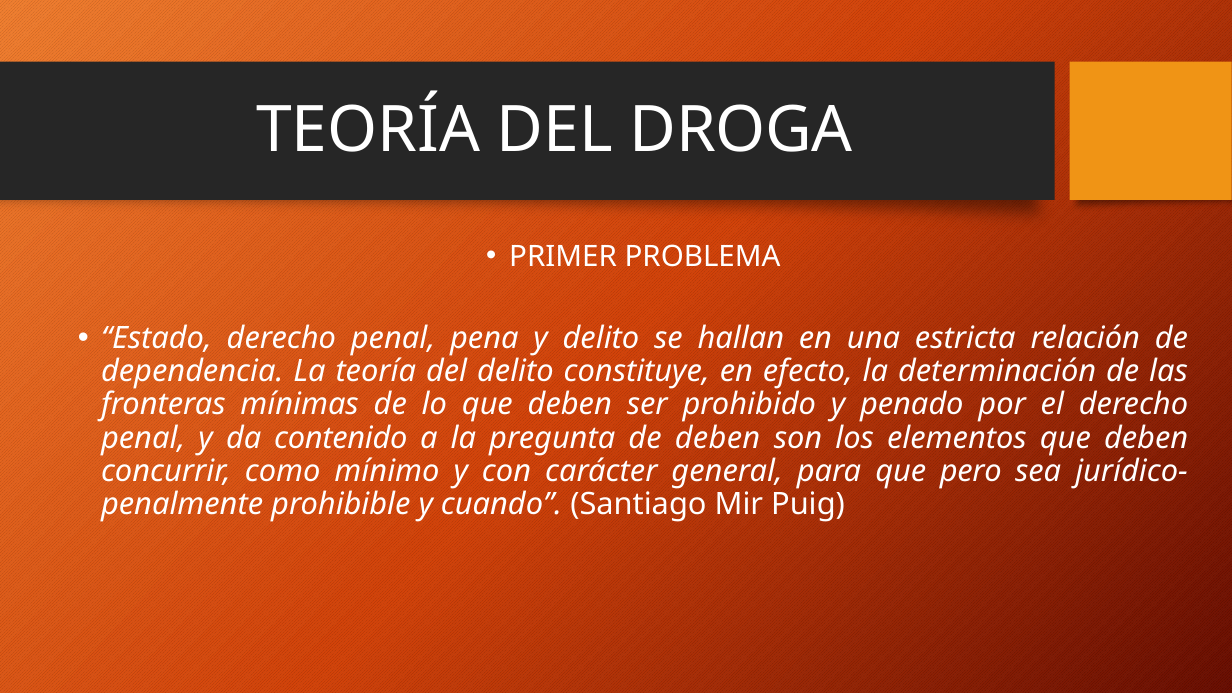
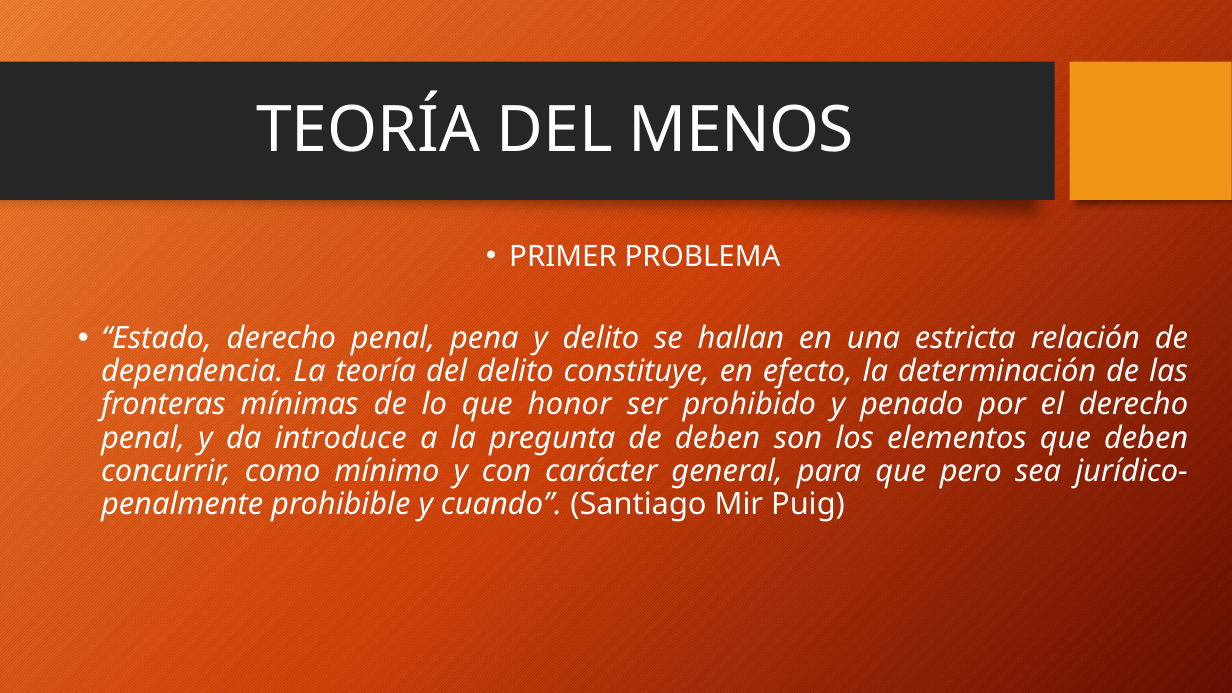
DROGA: DROGA -> MENOS (741, 130)
lo que deben: deben -> honor (570, 405)
contenido: contenido -> introduce (341, 438)
